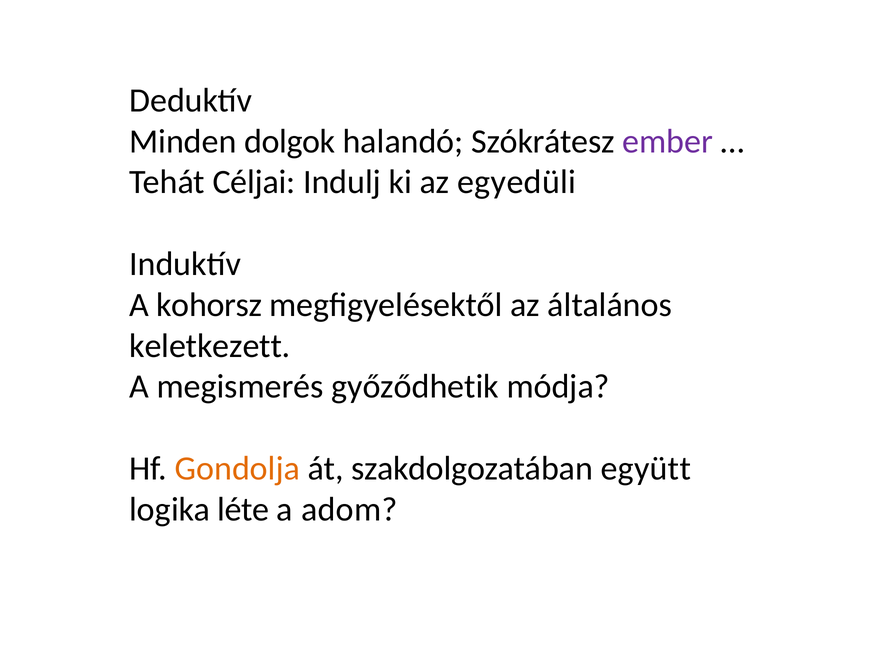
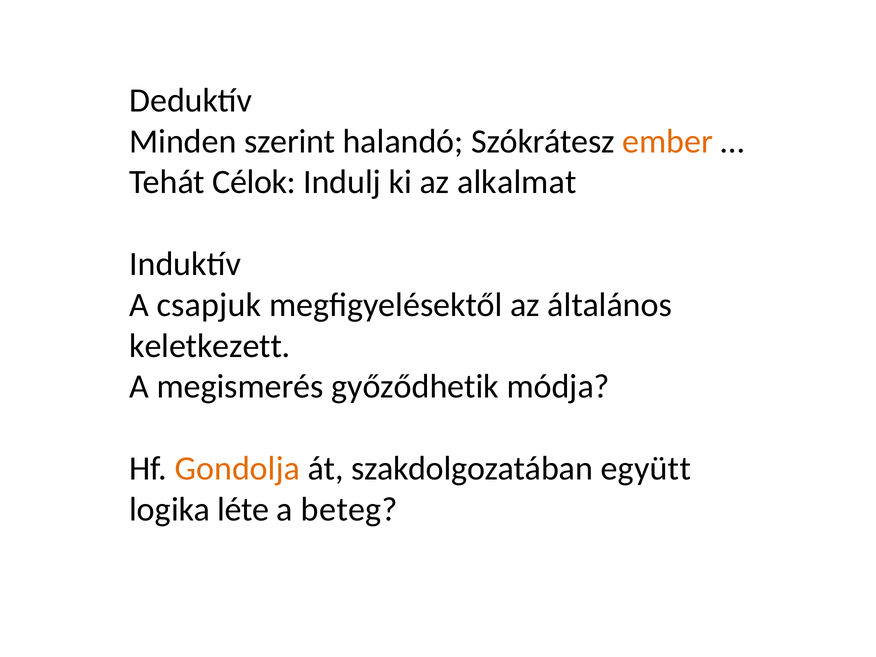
dolgok: dolgok -> szerint (290, 141)
ember colour: purple -> orange (668, 141)
Céljai: Céljai -> Célok (254, 182)
egyedüli: egyedüli -> alkalmat (517, 182)
kohorsz: kohorsz -> csapjuk (209, 305)
adom: adom -> beteg (349, 509)
